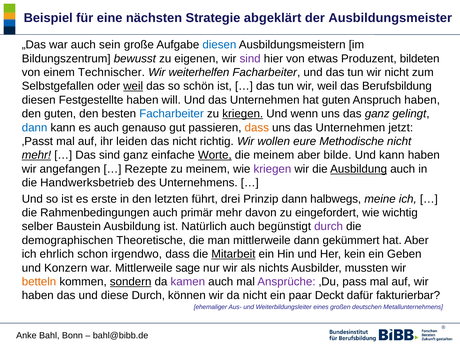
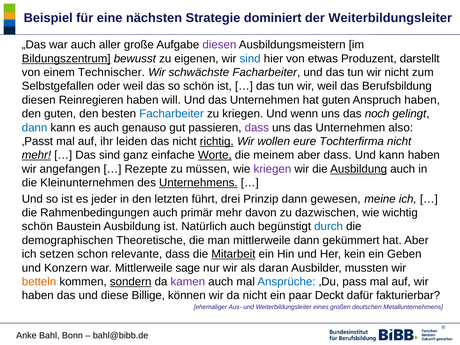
abgeklärt: abgeklärt -> dominiert (273, 18)
der Ausbildungsmeister: Ausbildungsmeister -> Weiterbildungsleiter (390, 18)
sein: sein -> aller (110, 45)
diesen colour: blue -> purple (219, 45)
Bildungszentrum underline: none -> present (66, 59)
sind colour: purple -> blue (250, 59)
bildeten: bildeten -> darstellt (420, 59)
weiterhelfen: weiterhelfen -> schwächste (199, 72)
weil underline: present -> none (133, 86)
Festgestellte: Festgestellte -> Reinregieren (91, 100)
kriegen underline: present -> none (243, 114)
das ganz: ganz -> noch (377, 114)
dass colour: orange -> purple (257, 128)
jetzt: jetzt -> also (401, 128)
richtig underline: none -> present (217, 141)
Methodische: Methodische -> Tochterfirma (352, 141)
aber bilde: bilde -> dass (338, 155)
zu meinem: meinem -> müssen (208, 169)
Handwerksbetrieb: Handwerksbetrieb -> Kleinunternehmen (87, 183)
Unternehmens underline: none -> present (198, 183)
erste: erste -> jeder (104, 199)
halbwegs: halbwegs -> gewesen (336, 199)
eingefordert: eingefordert -> dazwischen (327, 213)
selber: selber -> schön (37, 226)
durch colour: purple -> blue (329, 226)
ehrlich: ehrlich -> setzen (57, 254)
irgendwo: irgendwo -> relevante (137, 254)
nichts: nichts -> daran (274, 268)
Ansprüche colour: purple -> blue (286, 282)
diese Durch: Durch -> Billige (148, 295)
